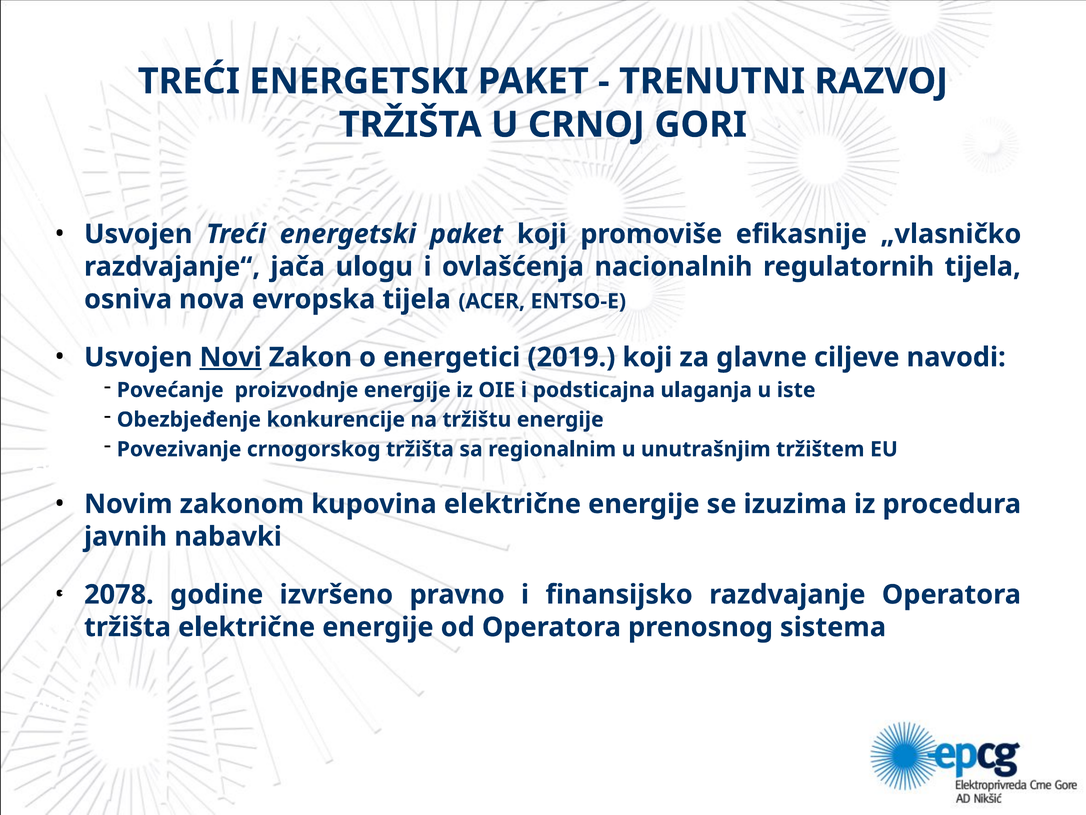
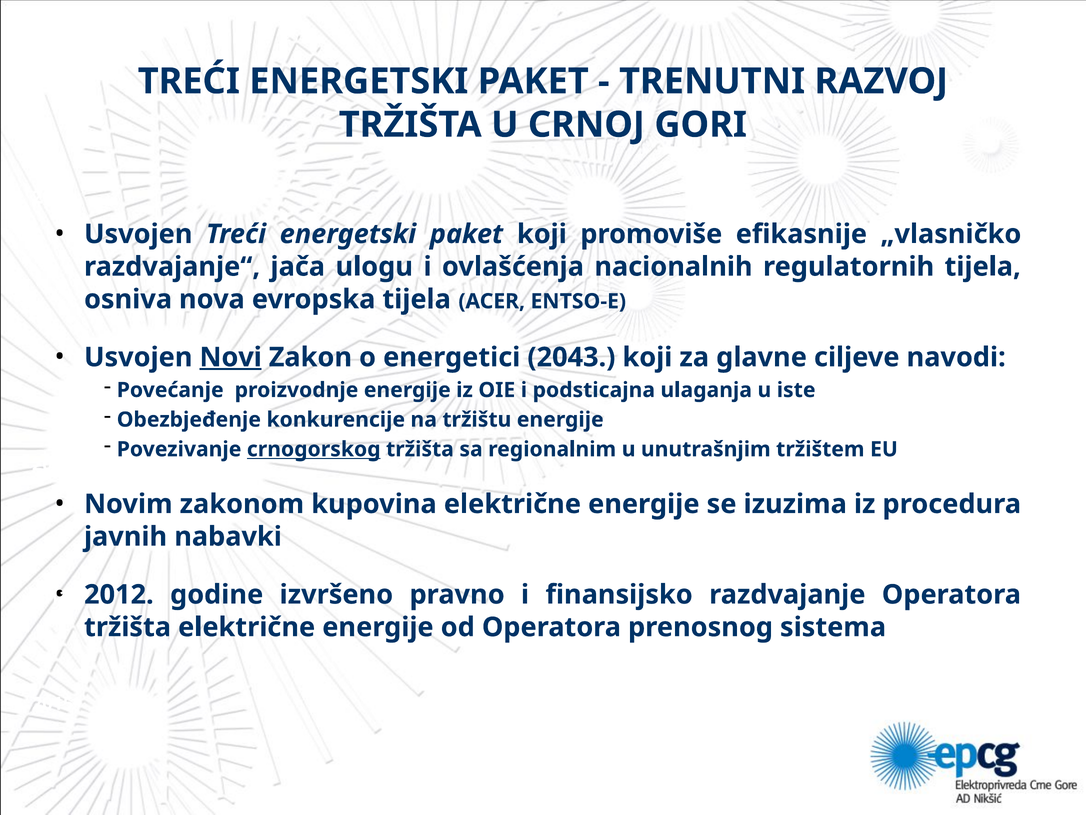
2019: 2019 -> 2043 (571, 357)
crnogorskog underline: none -> present (314, 449)
2078: 2078 -> 2012 (119, 594)
